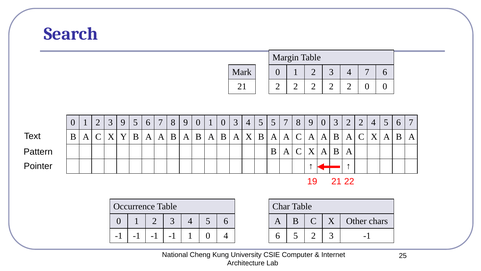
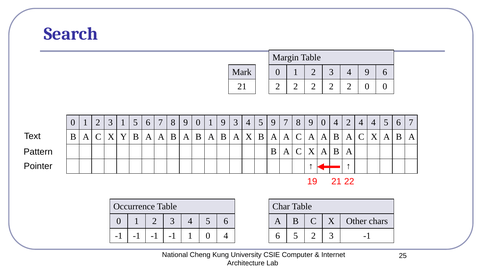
4 7: 7 -> 9 (367, 72)
3 9: 9 -> 1 (123, 122)
0 1 0: 0 -> 9 (223, 122)
5 5: 5 -> 9 (273, 122)
9 0 3: 3 -> 4 (336, 122)
2: 2 -> 4 (361, 122)
